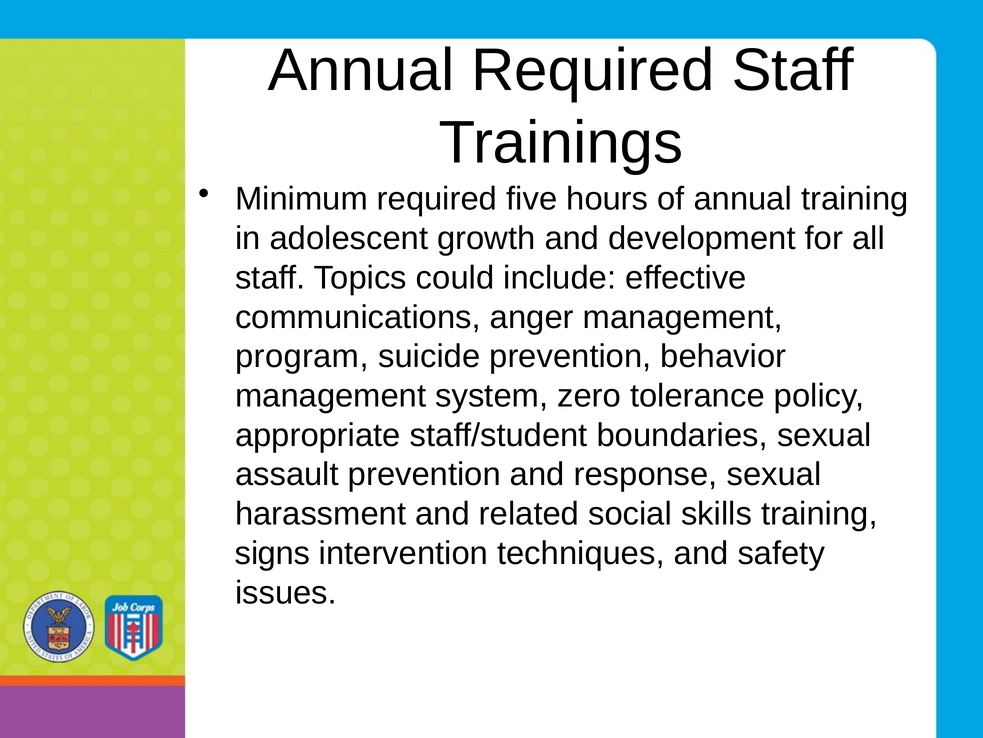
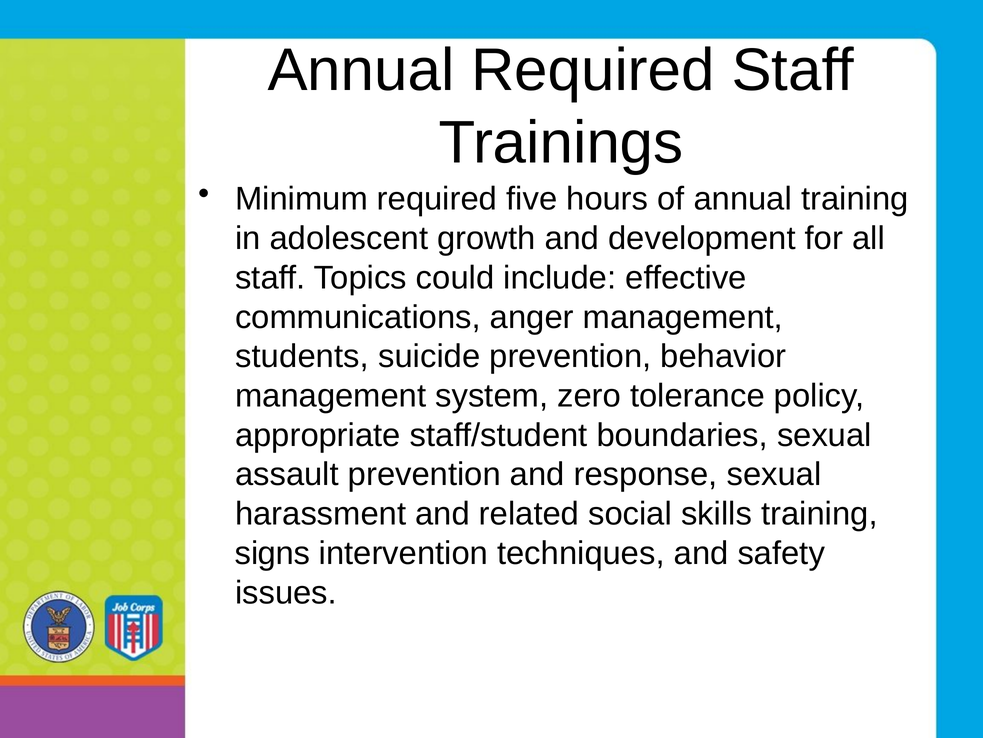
program: program -> students (302, 356)
